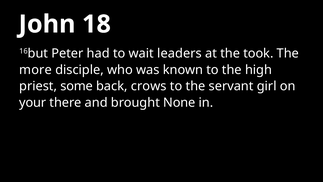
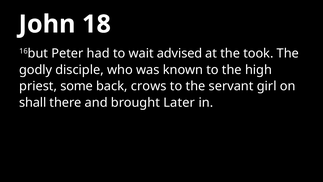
leaders: leaders -> advised (180, 53)
more: more -> godly (36, 70)
your: your -> shall (33, 102)
None: None -> Later (179, 102)
